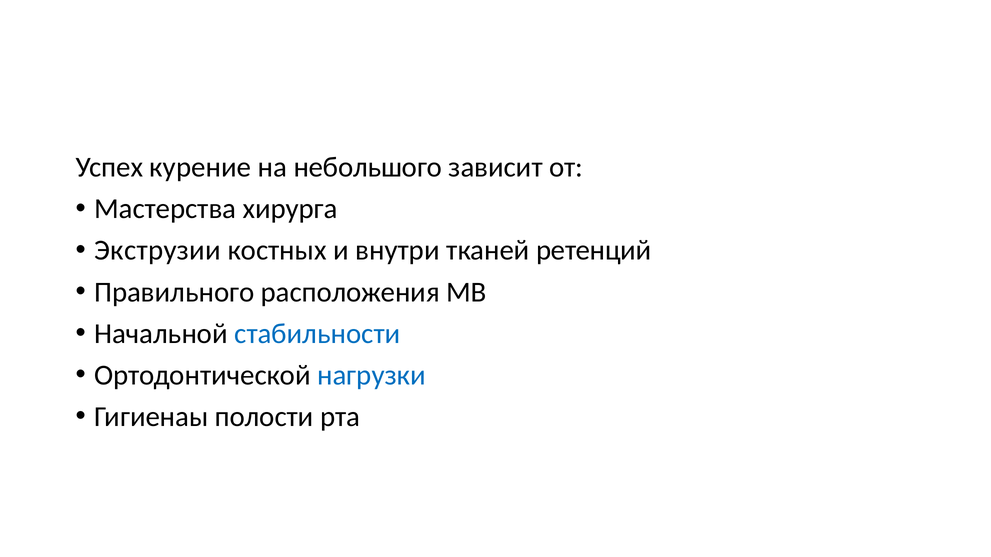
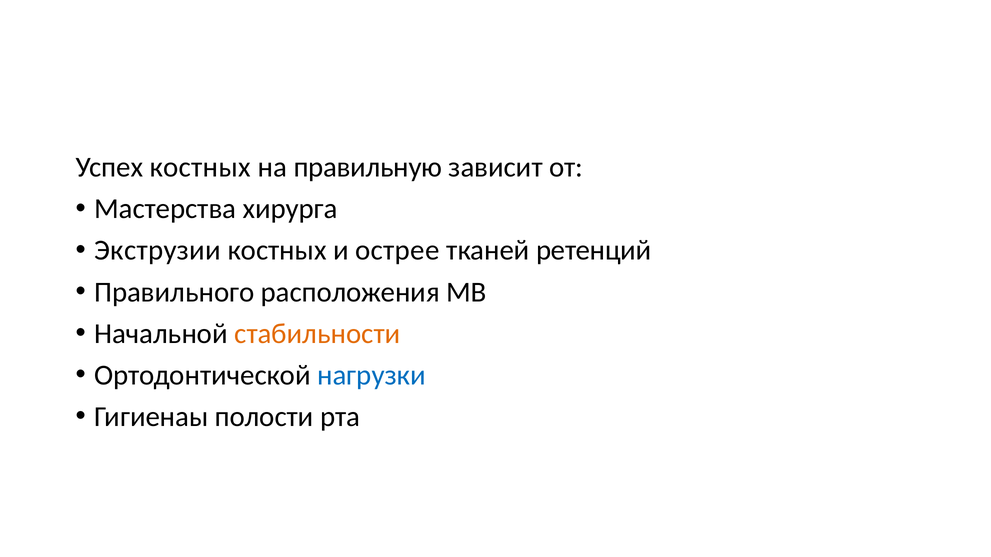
Успех курение: курение -> костных (200, 168)
небольшого: небольшого -> правильную (368, 168)
внутри: внутри -> острее (397, 251)
стабильности colour: blue -> orange (317, 334)
